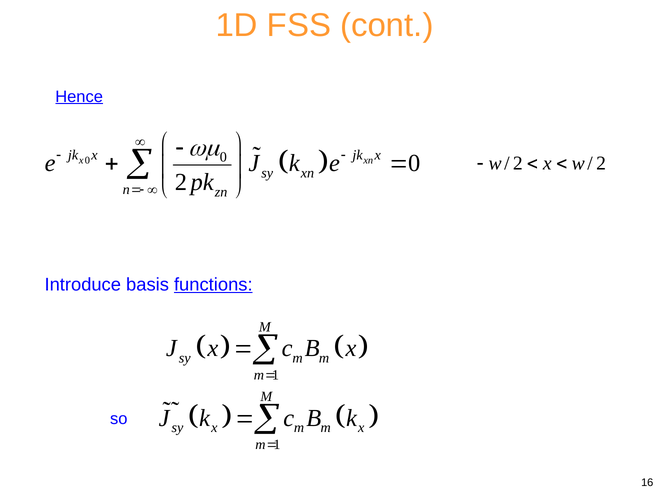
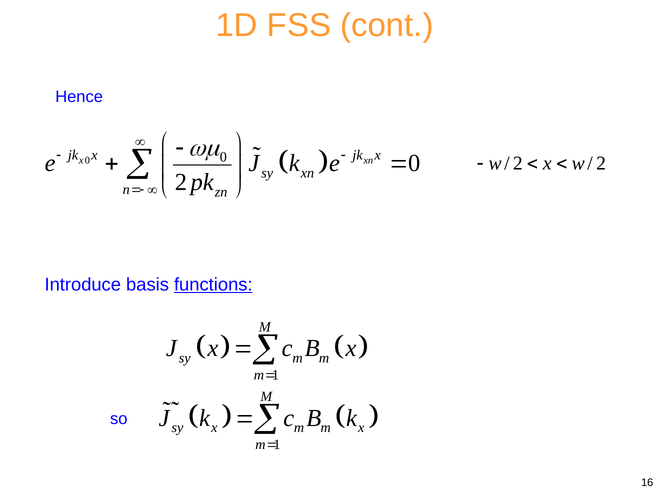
Hence underline: present -> none (79, 97)
